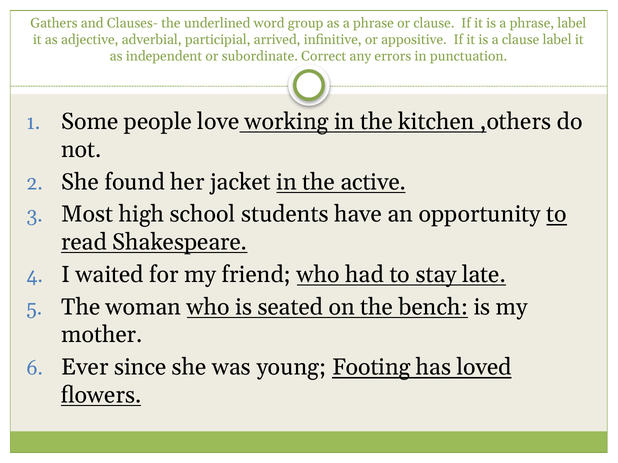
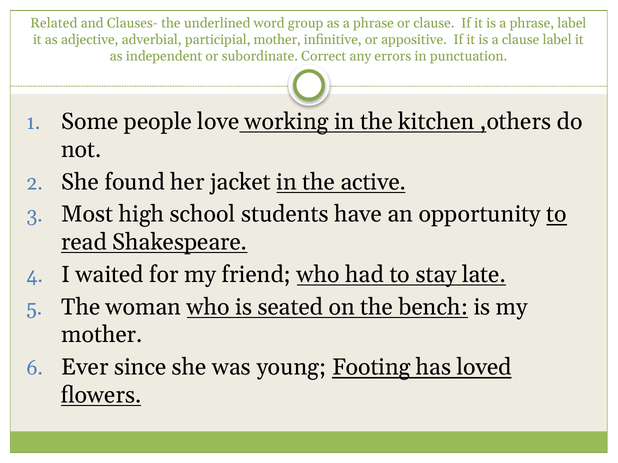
Gathers: Gathers -> Related (54, 23)
participial arrived: arrived -> mother (277, 40)
